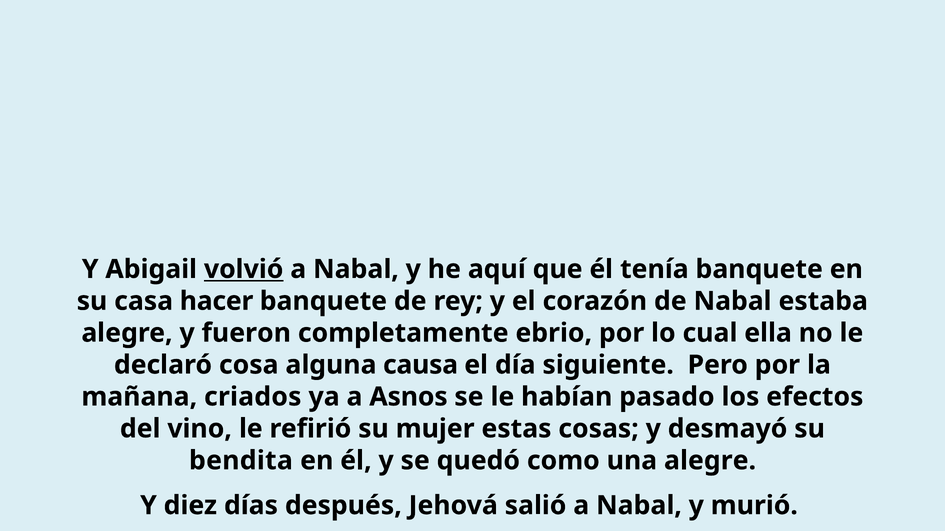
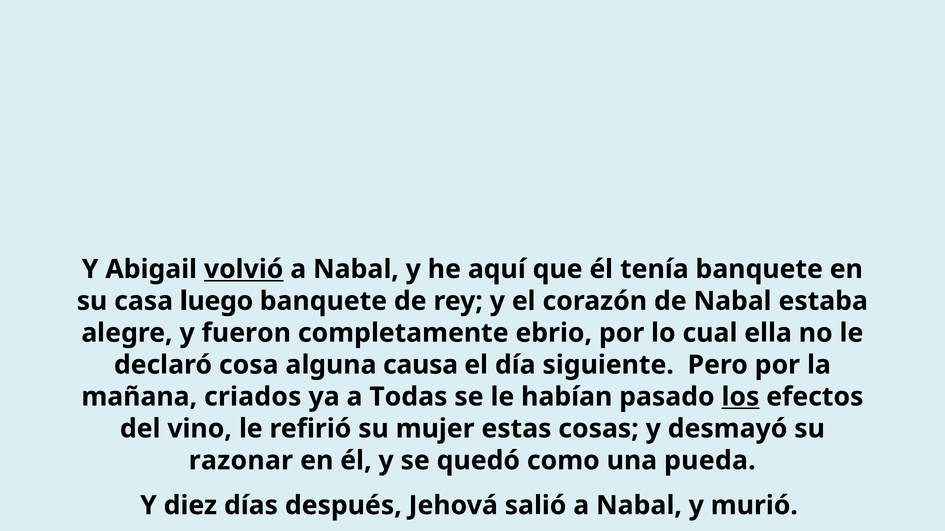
hacer: hacer -> luego (217, 301)
Asnos: Asnos -> Todas (408, 397)
los underline: none -> present (740, 397)
bendita: bendita -> razonar (241, 461)
una alegre: alegre -> pueda (710, 461)
